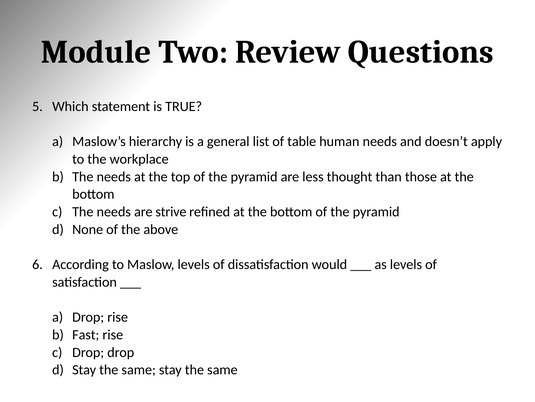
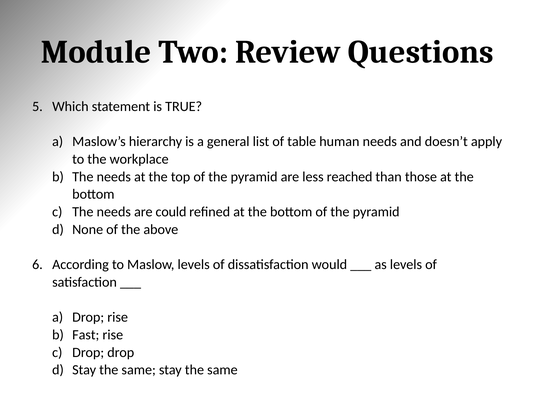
thought: thought -> reached (350, 176)
strive: strive -> could (171, 211)
